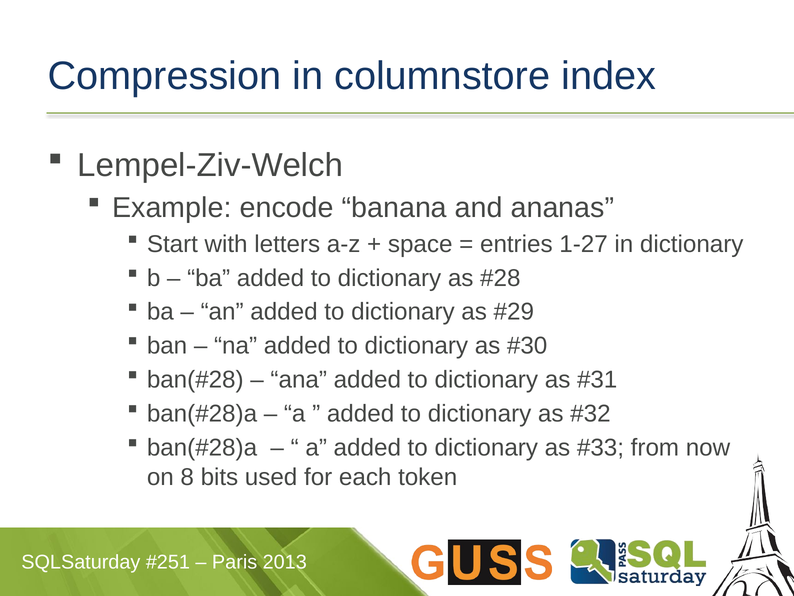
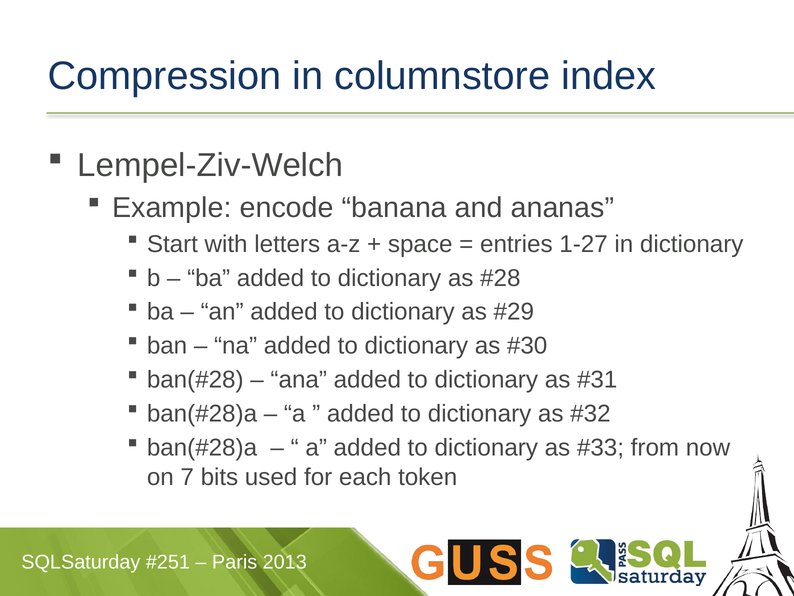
8: 8 -> 7 (187, 477)
